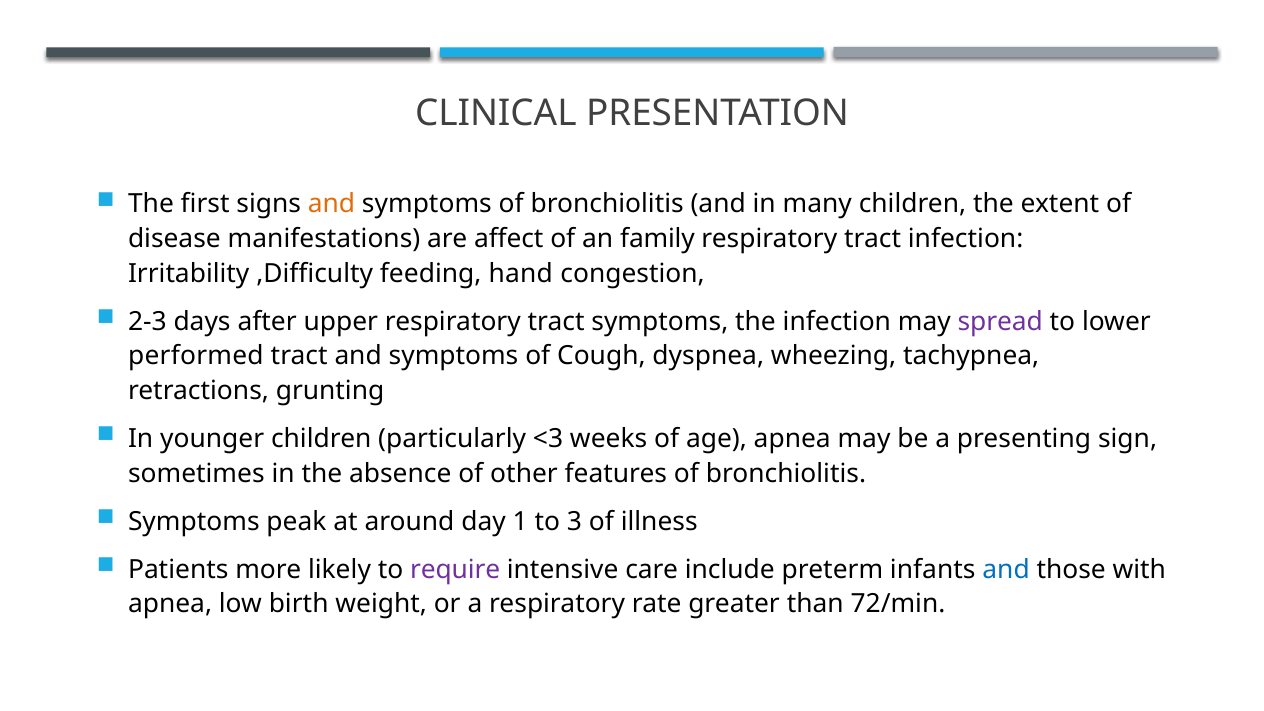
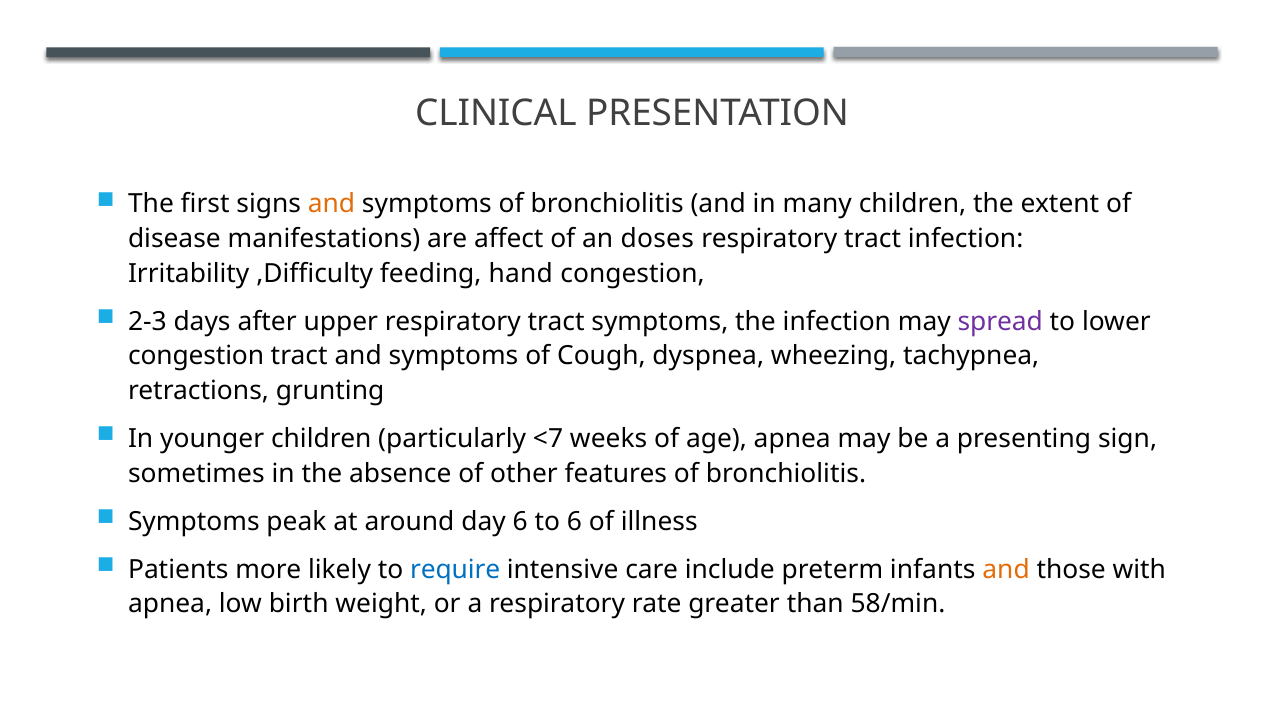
family: family -> doses (657, 239)
performed: performed -> congestion (196, 356)
<3: <3 -> <7 (548, 439)
day 1: 1 -> 6 (520, 522)
to 3: 3 -> 6 (574, 522)
require colour: purple -> blue (455, 570)
and colour: blue -> orange (1006, 570)
72/min: 72/min -> 58/min (898, 604)
